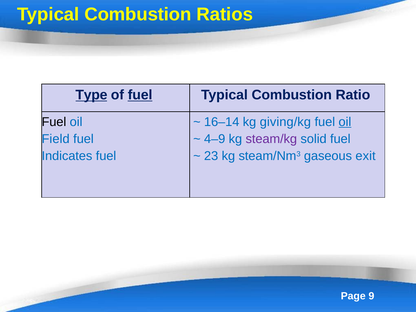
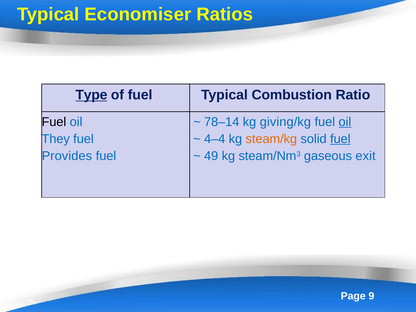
Combustion: Combustion -> Economiser (138, 14)
fuel underline: present -> none (140, 95)
16–14: 16–14 -> 78–14 (222, 122)
Field: Field -> They (56, 139)
4–9: 4–9 -> 4–4 (215, 139)
steam/kg colour: purple -> orange (271, 139)
fuel underline: none -> present (340, 139)
Indicates: Indicates -> Provides (67, 156)
23: 23 -> 49 (211, 156)
